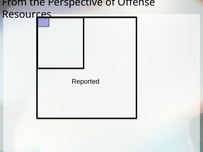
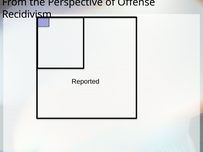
Resources: Resources -> Recidivism (27, 14)
